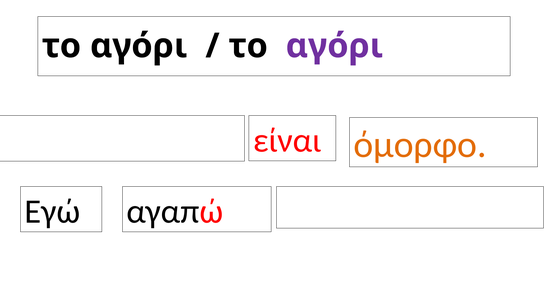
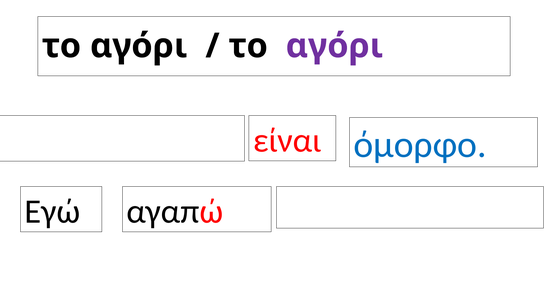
όμορφο colour: orange -> blue (420, 145)
